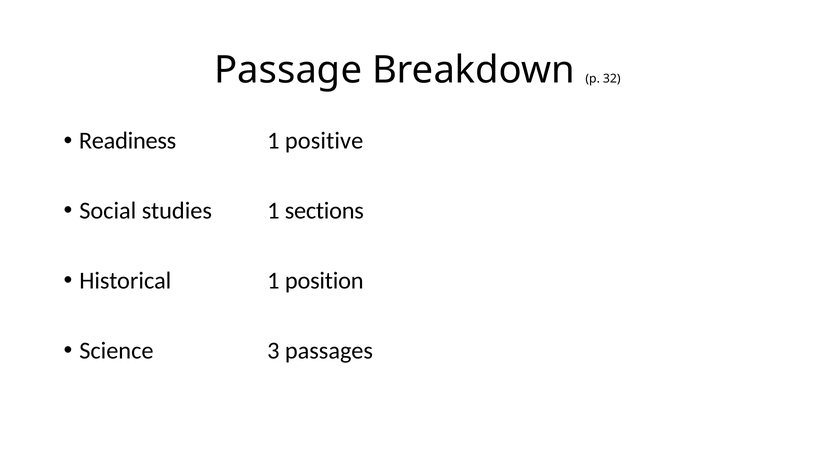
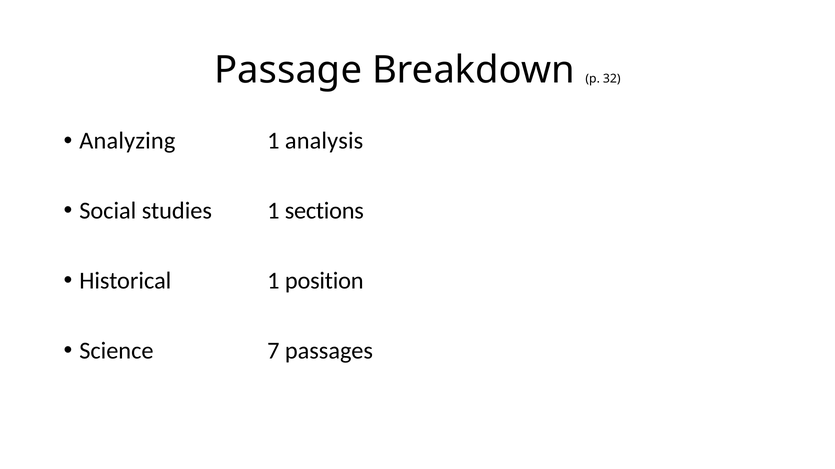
Readiness: Readiness -> Analyzing (127, 141)
positive: positive -> analysis (324, 141)
3: 3 -> 7 (273, 351)
